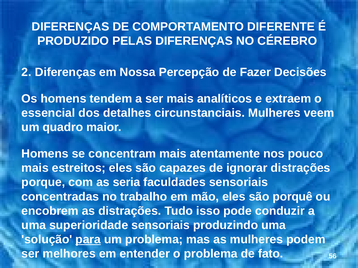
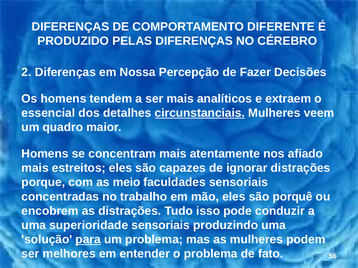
circunstanciais underline: none -> present (200, 113)
pouco: pouco -> afiado (305, 154)
seria: seria -> meio (127, 183)
